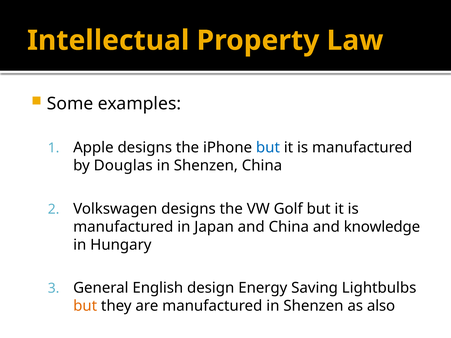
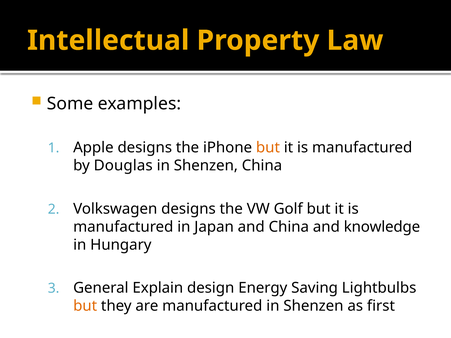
but colour: blue -> orange (268, 148)
English: English -> Explain (158, 288)
also: also -> first (381, 306)
